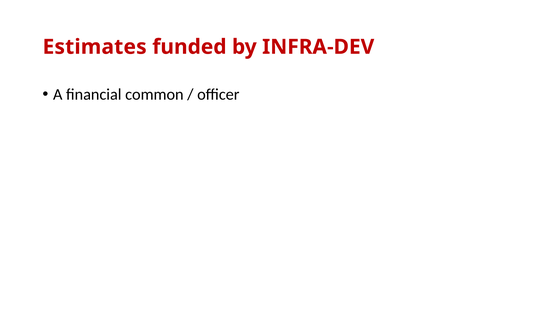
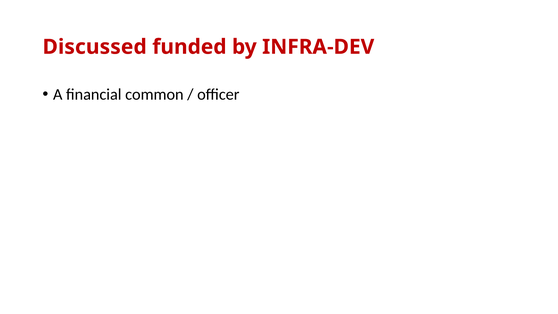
Estimates: Estimates -> Discussed (95, 47)
